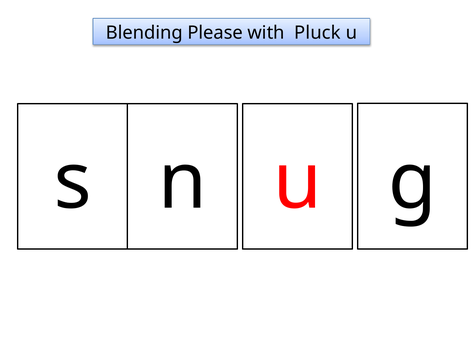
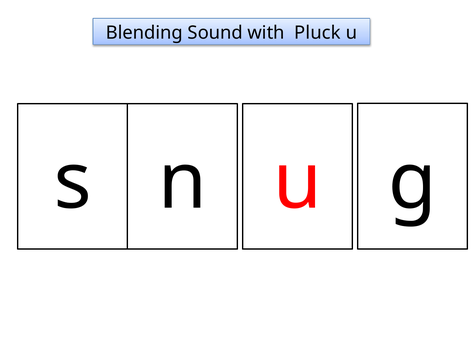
Please: Please -> Sound (215, 33)
